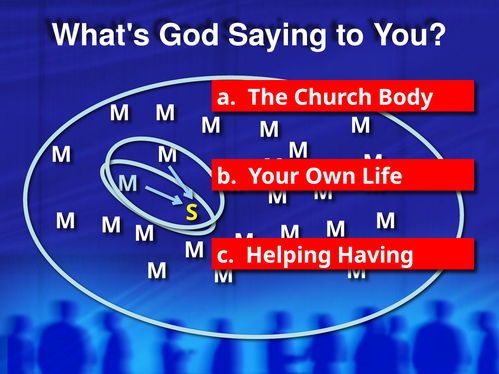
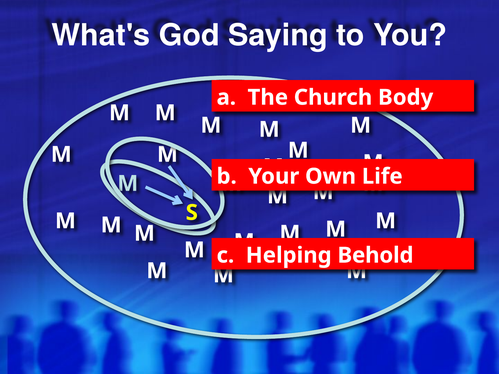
Having: Having -> Behold (375, 255)
